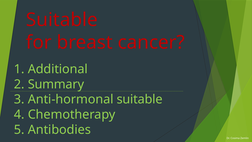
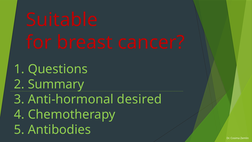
Additional: Additional -> Questions (58, 69)
Anti-hormonal suitable: suitable -> desired (139, 99)
